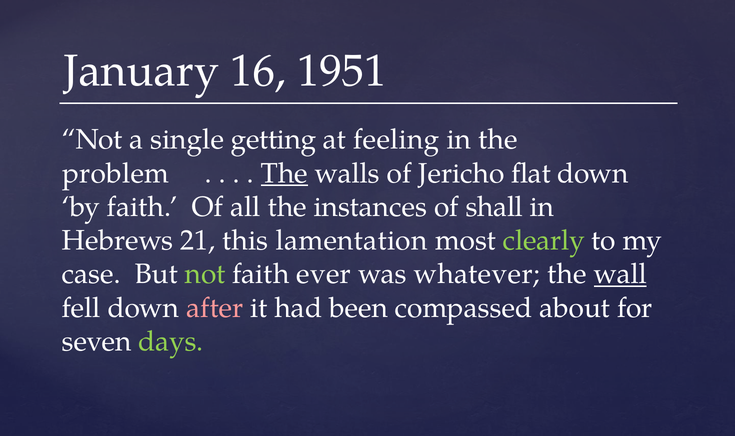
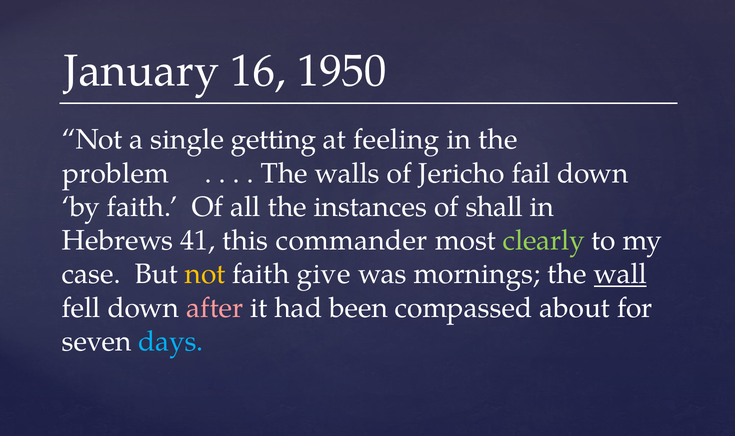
1951: 1951 -> 1950 (342, 71)
The underline: present -> none (284, 173)
flat: flat -> fail (531, 173)
21: 21 -> 41 (198, 241)
lamentation: lamentation -> commander (352, 241)
not colour: light green -> yellow (205, 274)
ever: ever -> give (324, 274)
whatever: whatever -> mornings (477, 274)
days colour: light green -> light blue (171, 342)
